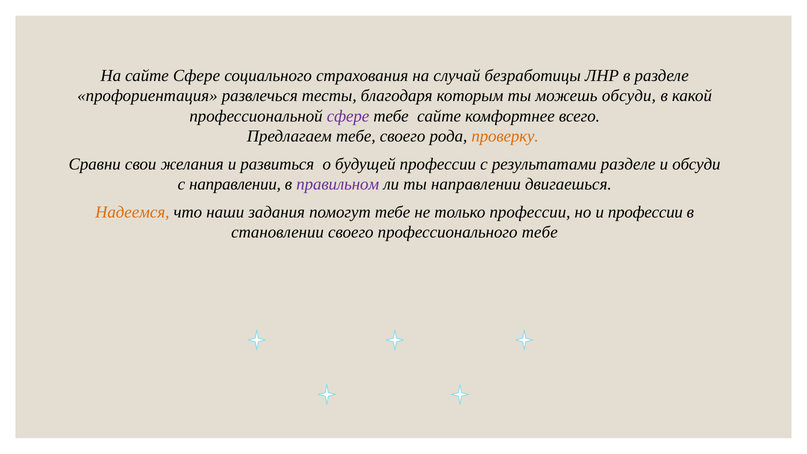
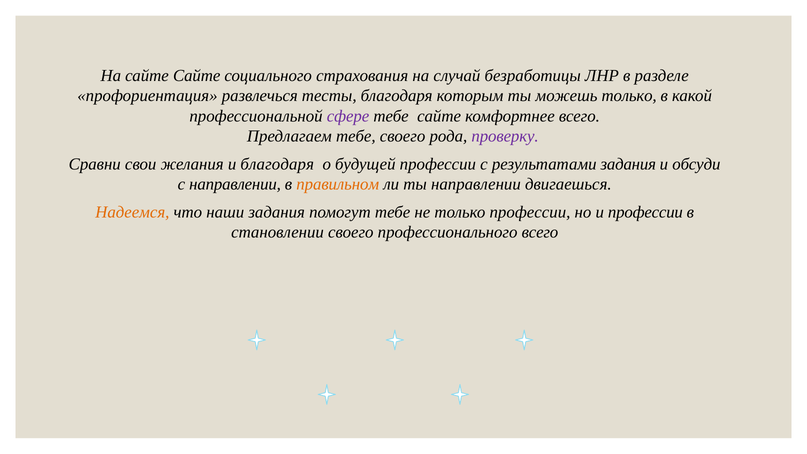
сайте Сфере: Сфере -> Сайте (197, 76)
можешь обсуди: обсуди -> только (629, 96)
проверку colour: orange -> purple (505, 136)
и развиться: развиться -> благодаря (277, 164)
результатами разделе: разделе -> задания (628, 164)
правильном colour: purple -> orange (338, 184)
профессионального тебе: тебе -> всего (540, 232)
